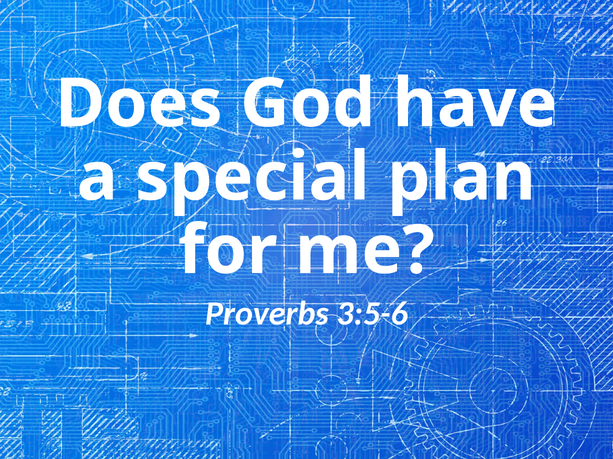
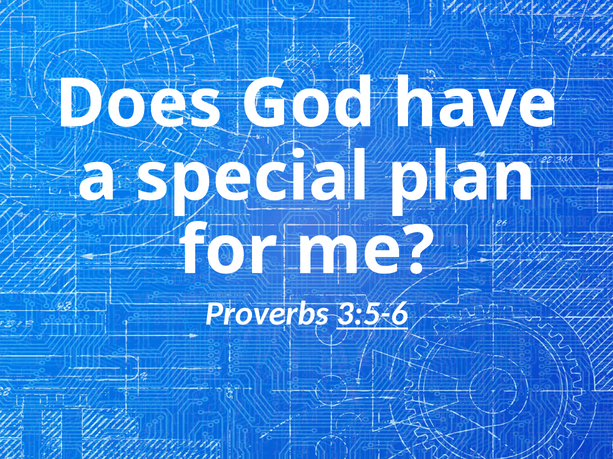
3:5-6 underline: none -> present (372, 314)
